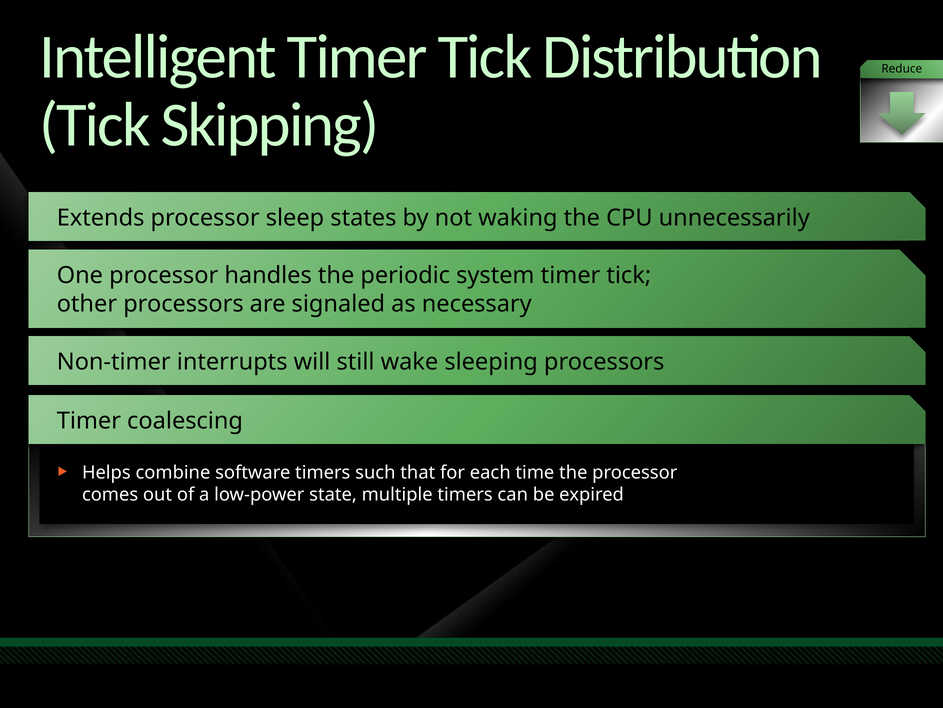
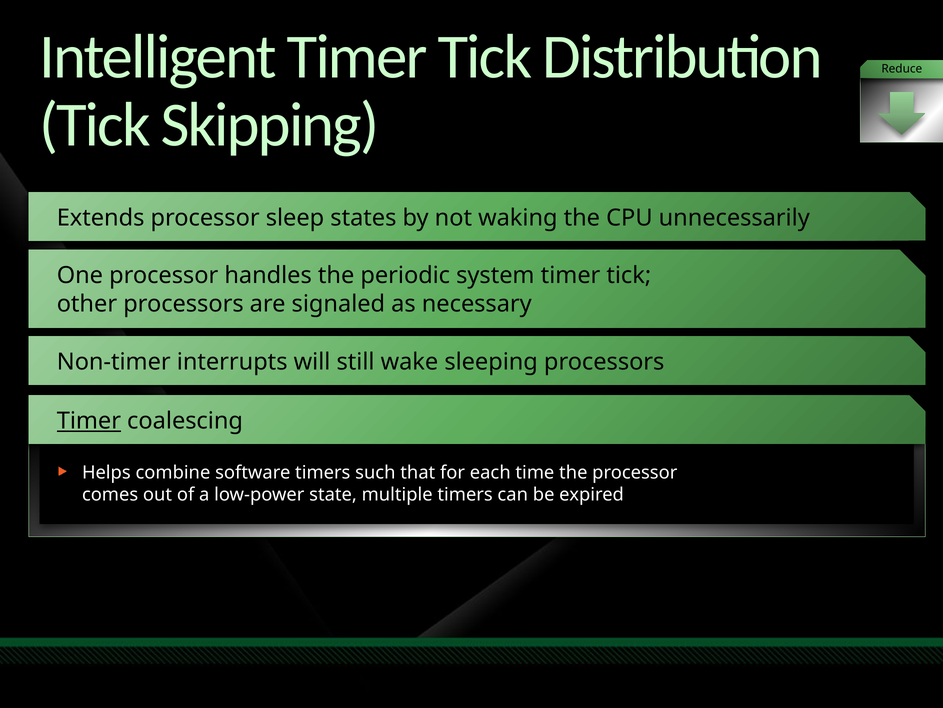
Timer underline: none -> present (89, 421)
